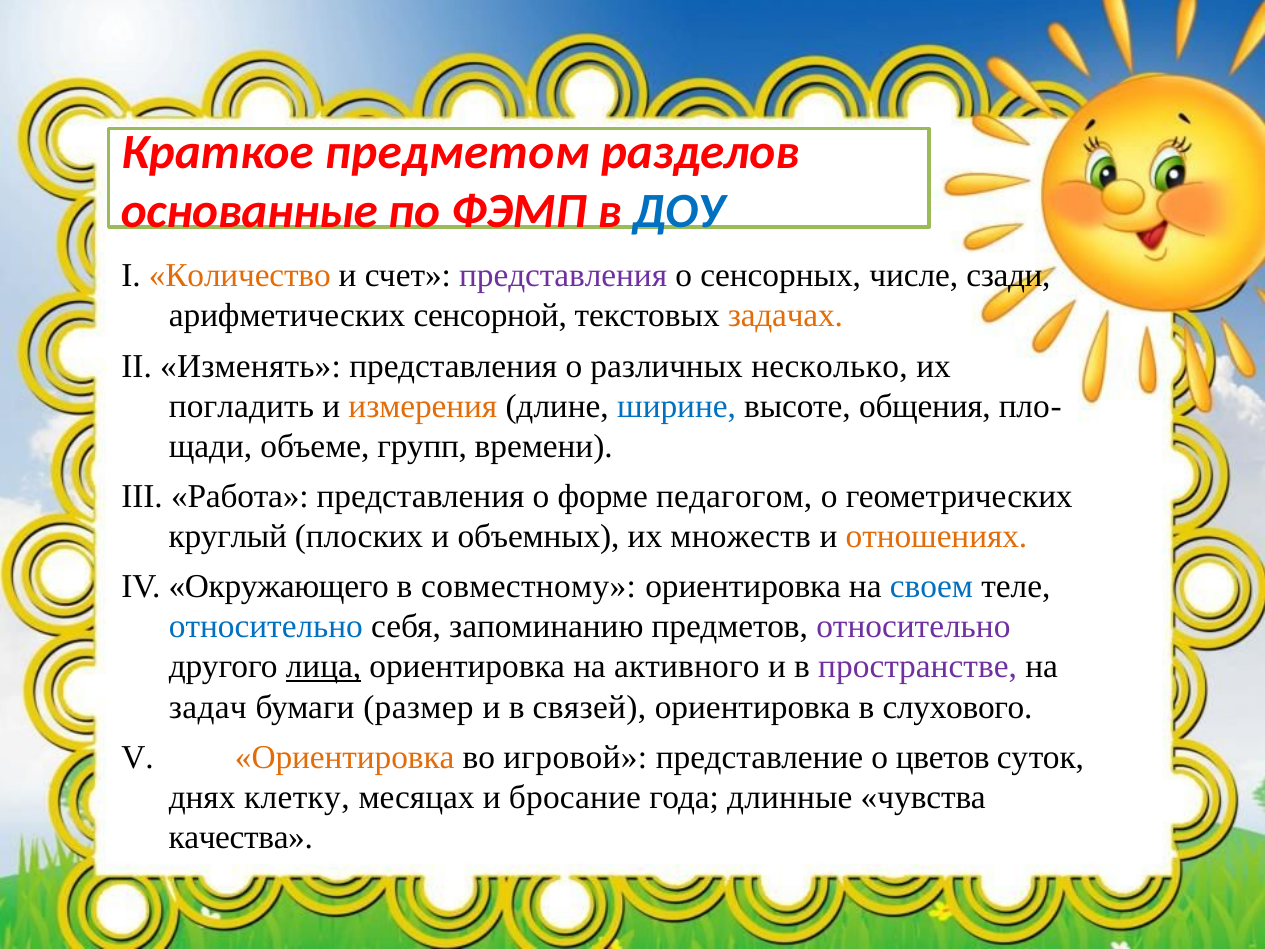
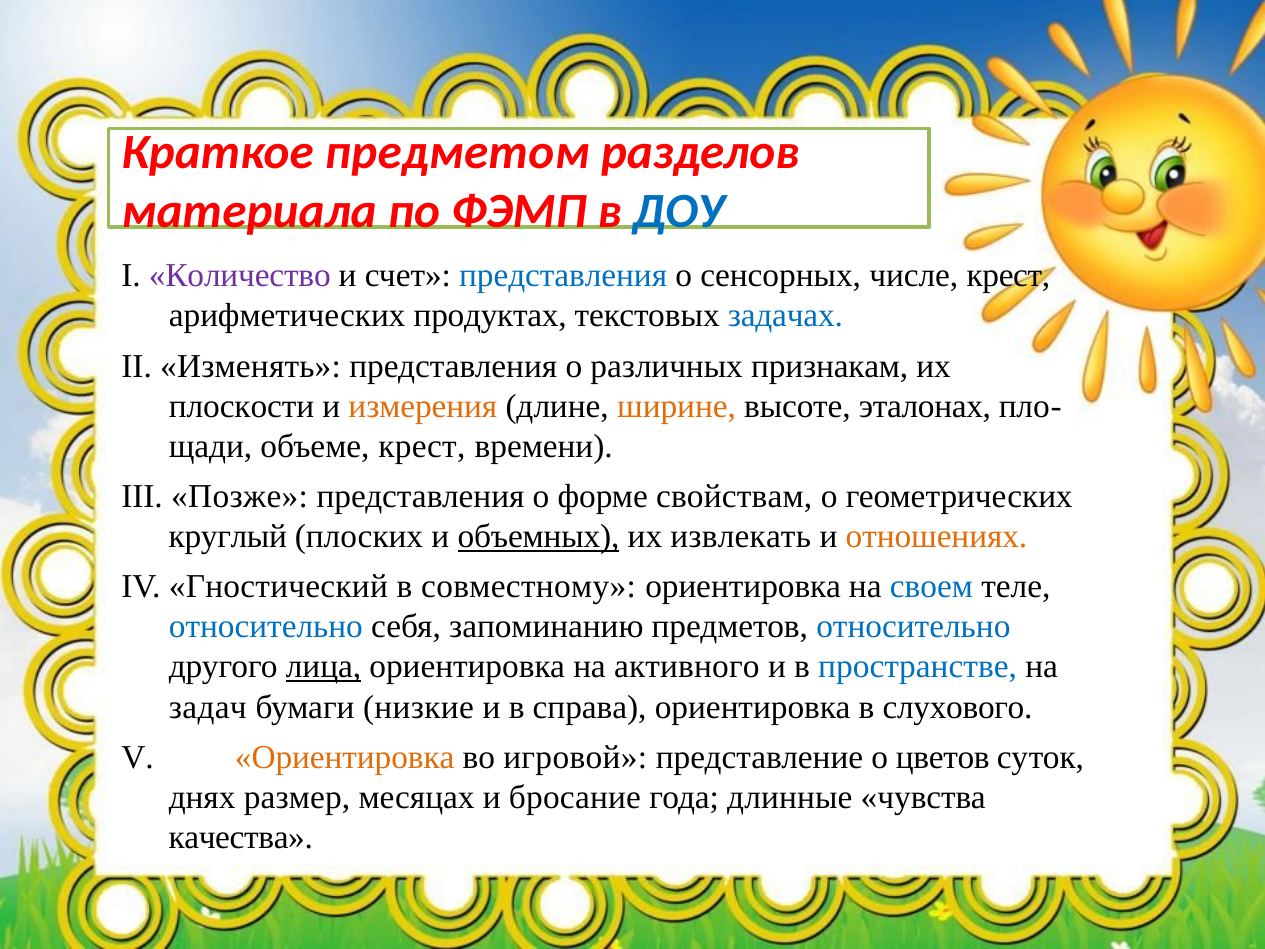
основанные: основанные -> материала (249, 211)
Количество colour: orange -> purple (240, 276)
представления colour: purple -> blue (563, 276)
числе сзади: сзади -> крест (1008, 276)
сенсорной: сенсорной -> продуктах (490, 316)
задачах colour: orange -> blue (785, 316)
несколько: несколько -> признакам (830, 366)
погладить: погладить -> плоскости (242, 406)
ширине colour: blue -> orange (677, 406)
общения: общения -> эталонах (925, 406)
объеме групп: групп -> крест (422, 446)
Работа: Работа -> Позже (240, 496)
педагогом: педагогом -> свойствам (734, 496)
объемных underline: none -> present (539, 536)
множеств: множеств -> извлекать (741, 536)
Окружающего: Окружающего -> Гностический (278, 587)
относительно colour: purple -> blue (913, 627)
пространстве colour: purple -> blue (918, 667)
размер: размер -> низкие (418, 707)
связей: связей -> справа (590, 707)
клетку: клетку -> размер (297, 797)
